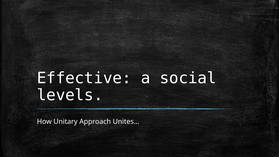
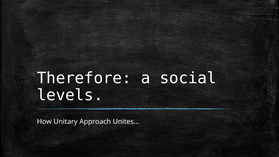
Effective: Effective -> Therefore (84, 78)
